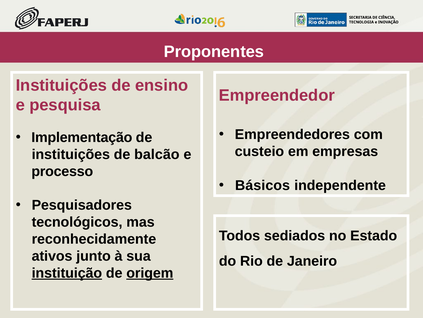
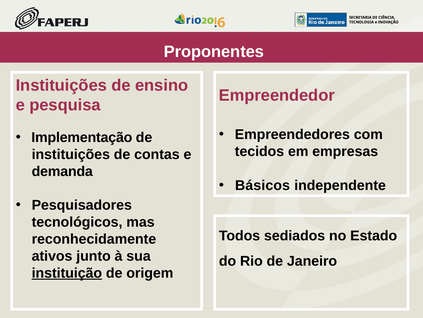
custeio: custeio -> tecidos (259, 151)
balcão: balcão -> contas (157, 154)
processo: processo -> demanda (62, 171)
origem underline: present -> none (150, 273)
